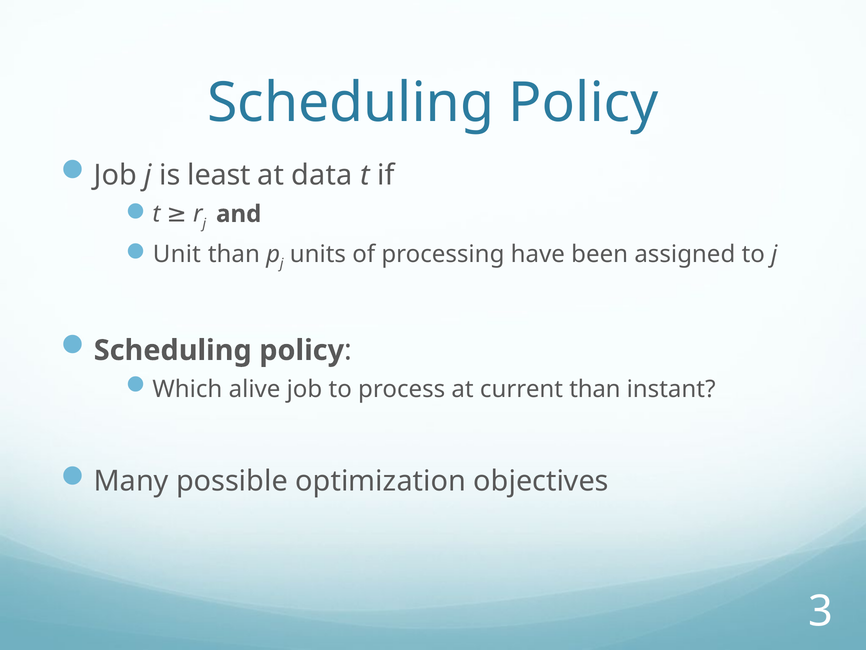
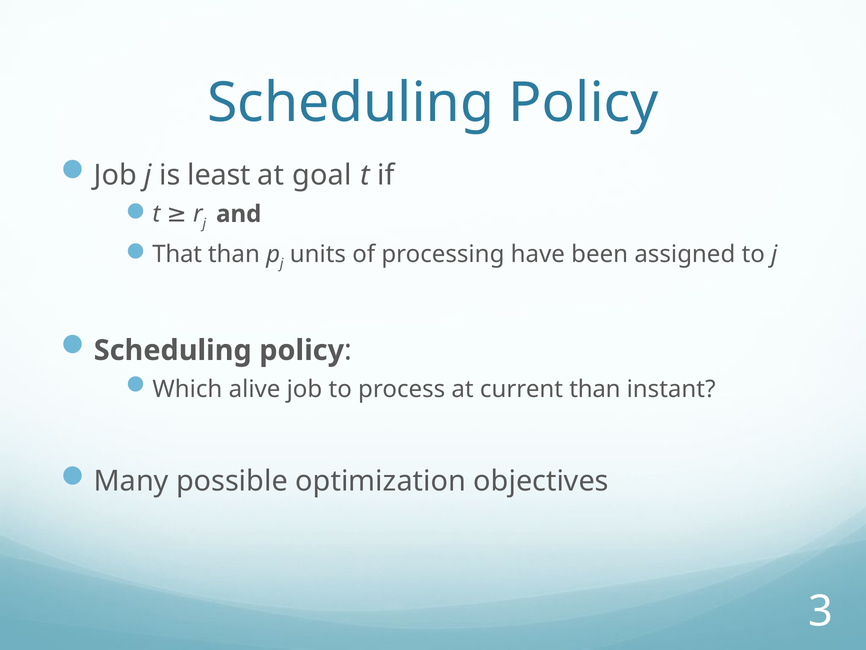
data: data -> goal (322, 175)
Unit: Unit -> That (177, 254)
